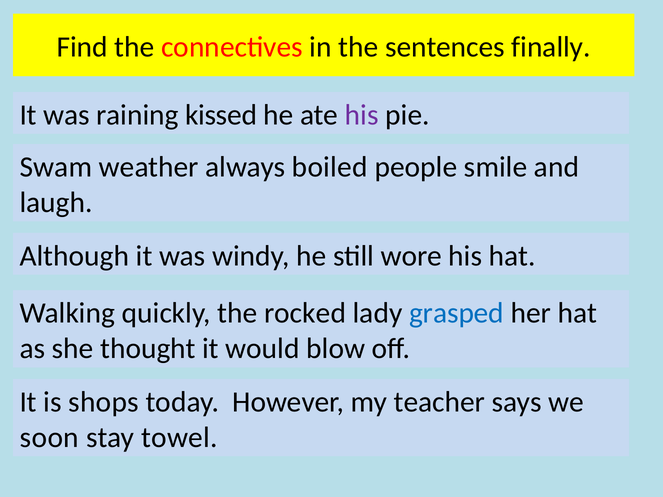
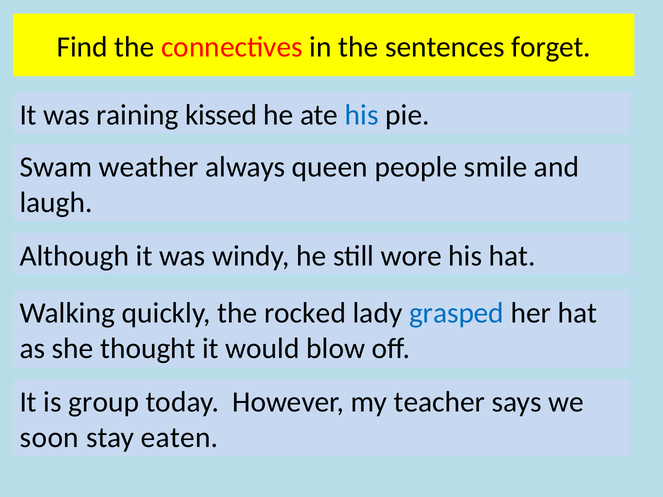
finally: finally -> forget (551, 47)
his colour: purple -> blue (362, 115)
boiled: boiled -> queen (330, 167)
shops: shops -> group (104, 402)
towel: towel -> eaten (180, 438)
